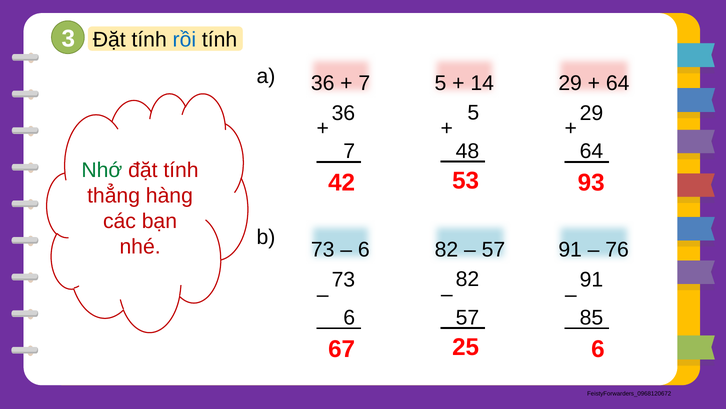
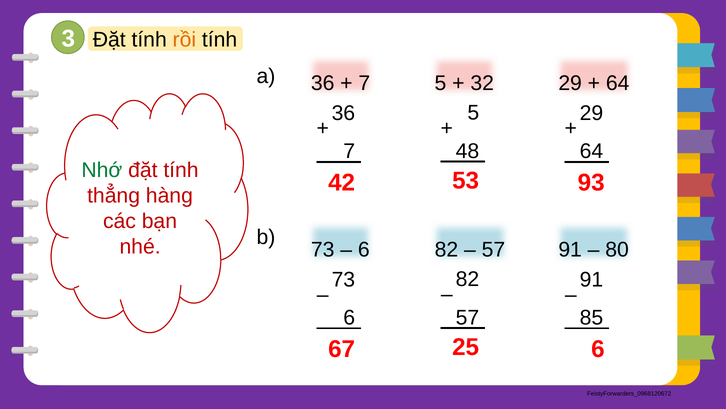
rồi colour: blue -> orange (184, 40)
14: 14 -> 32 (482, 83)
76: 76 -> 80 (617, 249)
